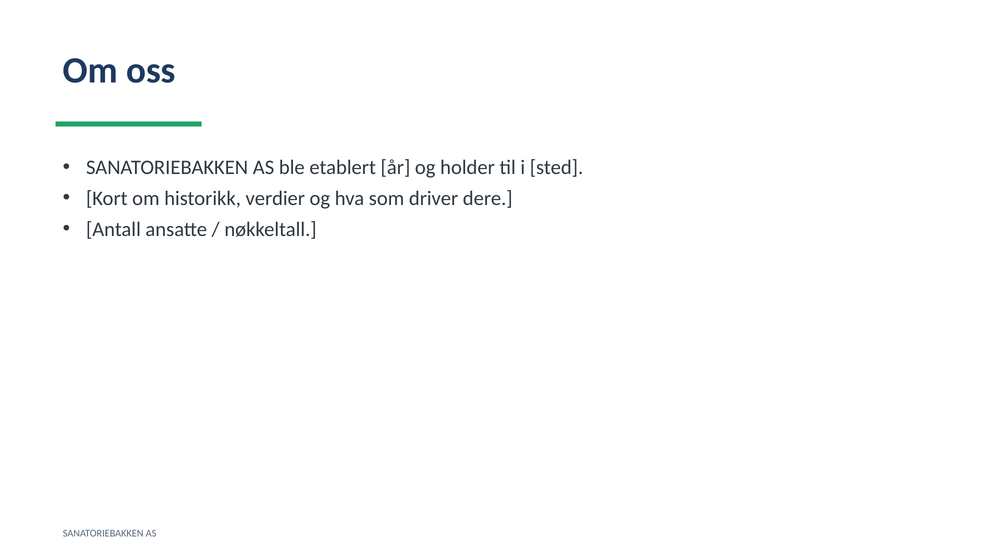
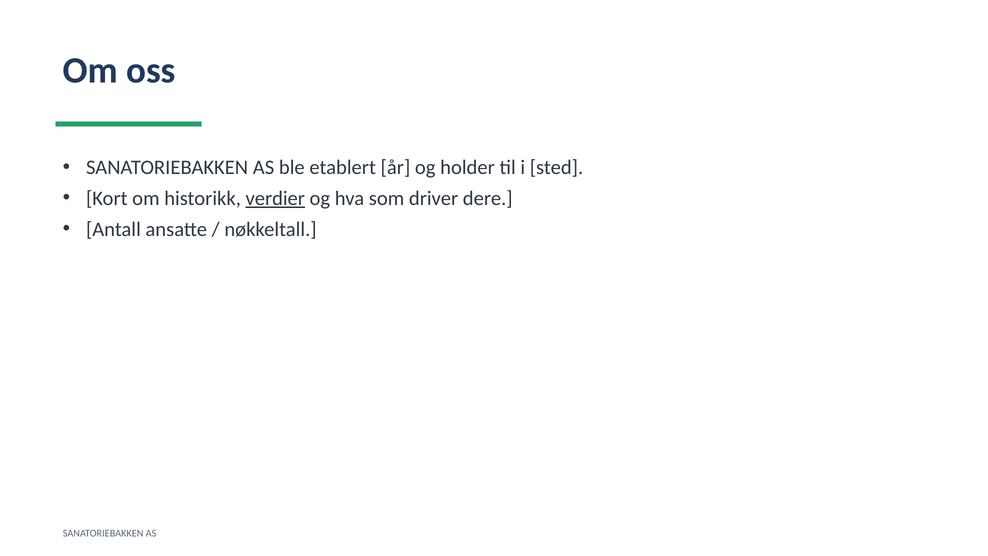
verdier underline: none -> present (275, 198)
